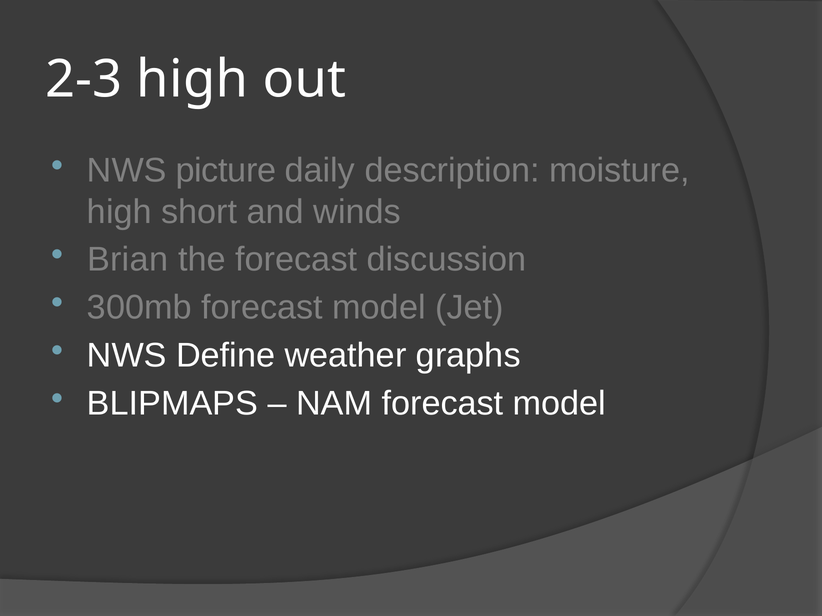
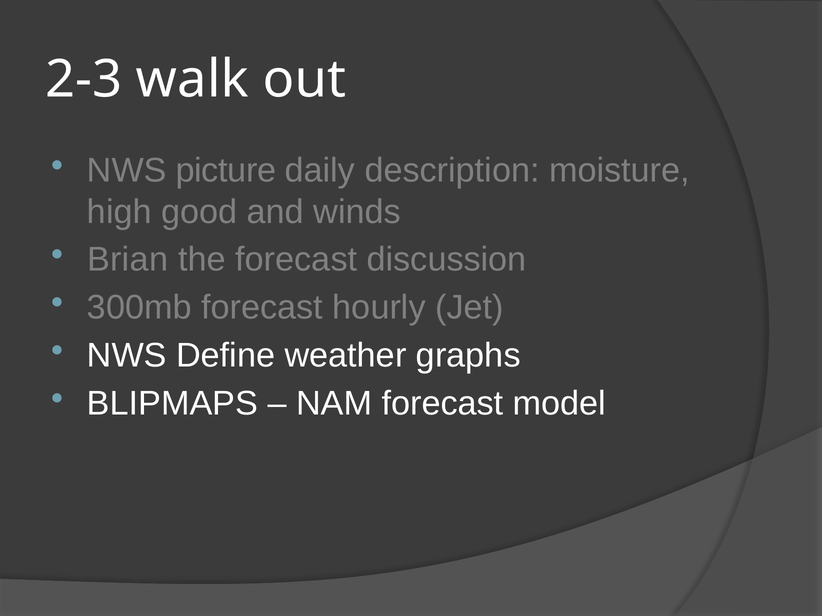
2-3 high: high -> walk (192, 80)
short: short -> good (199, 212)
300mb forecast model: model -> hourly (379, 308)
